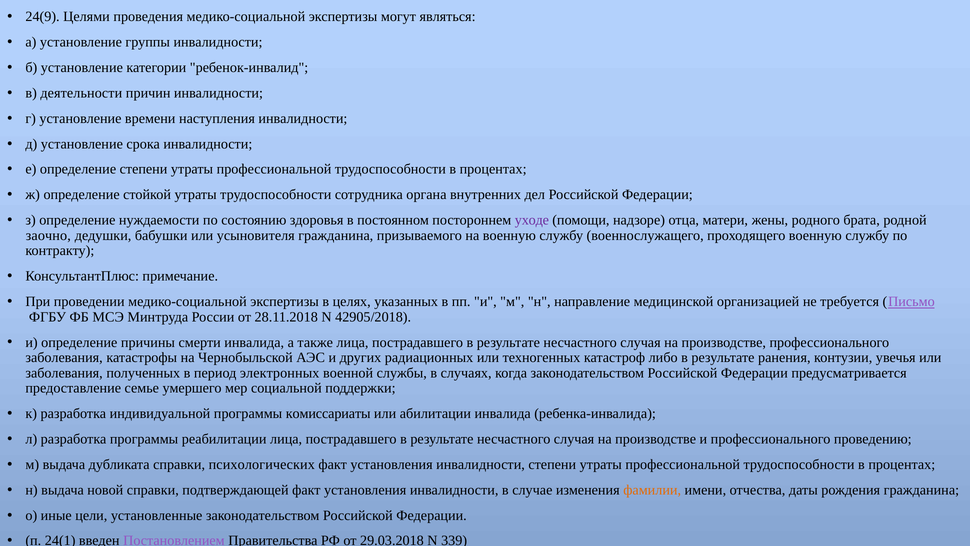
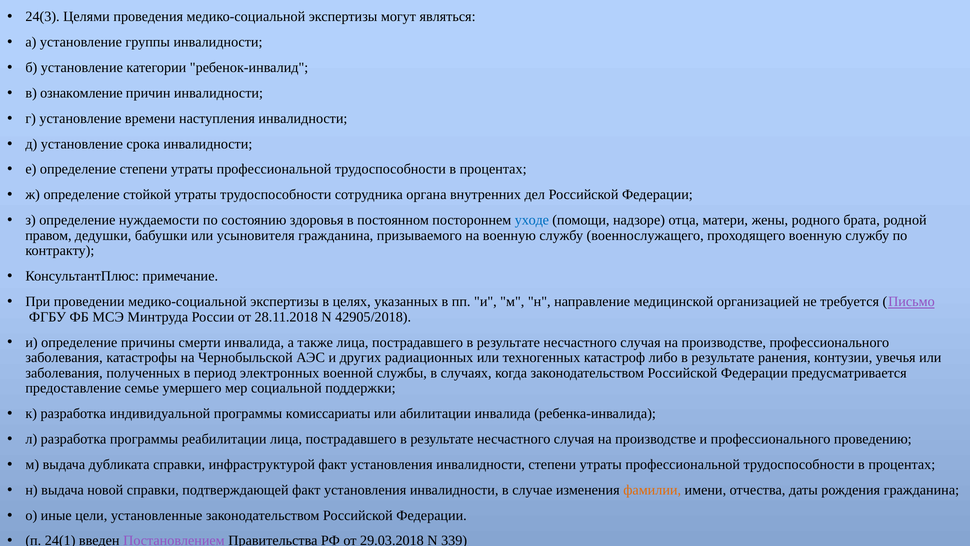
24(9: 24(9 -> 24(3 (43, 17)
деятельности: деятельности -> ознакомление (81, 93)
уходе colour: purple -> blue (532, 220)
заочно: заочно -> правом (48, 235)
психологических: психологических -> инфраструктурой (262, 464)
